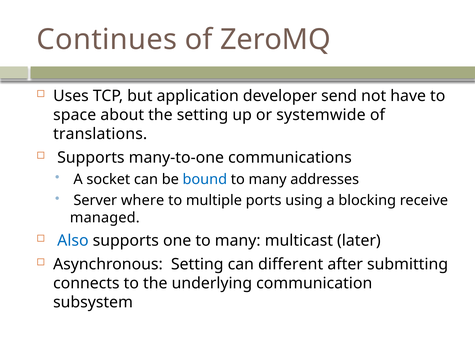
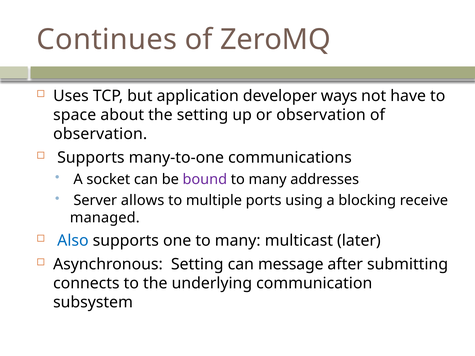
send: send -> ways (339, 96)
or systemwide: systemwide -> observation (321, 115)
translations: translations -> observation (100, 134)
bound colour: blue -> purple (205, 179)
where: where -> allows (143, 200)
different: different -> message (291, 264)
